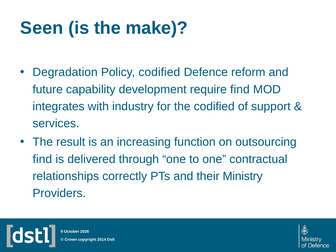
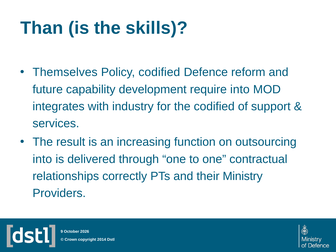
Seen: Seen -> Than (42, 28)
make: make -> skills (157, 28)
Degradation: Degradation -> Themselves (65, 72)
require find: find -> into (240, 89)
find: find -> into (42, 159)
